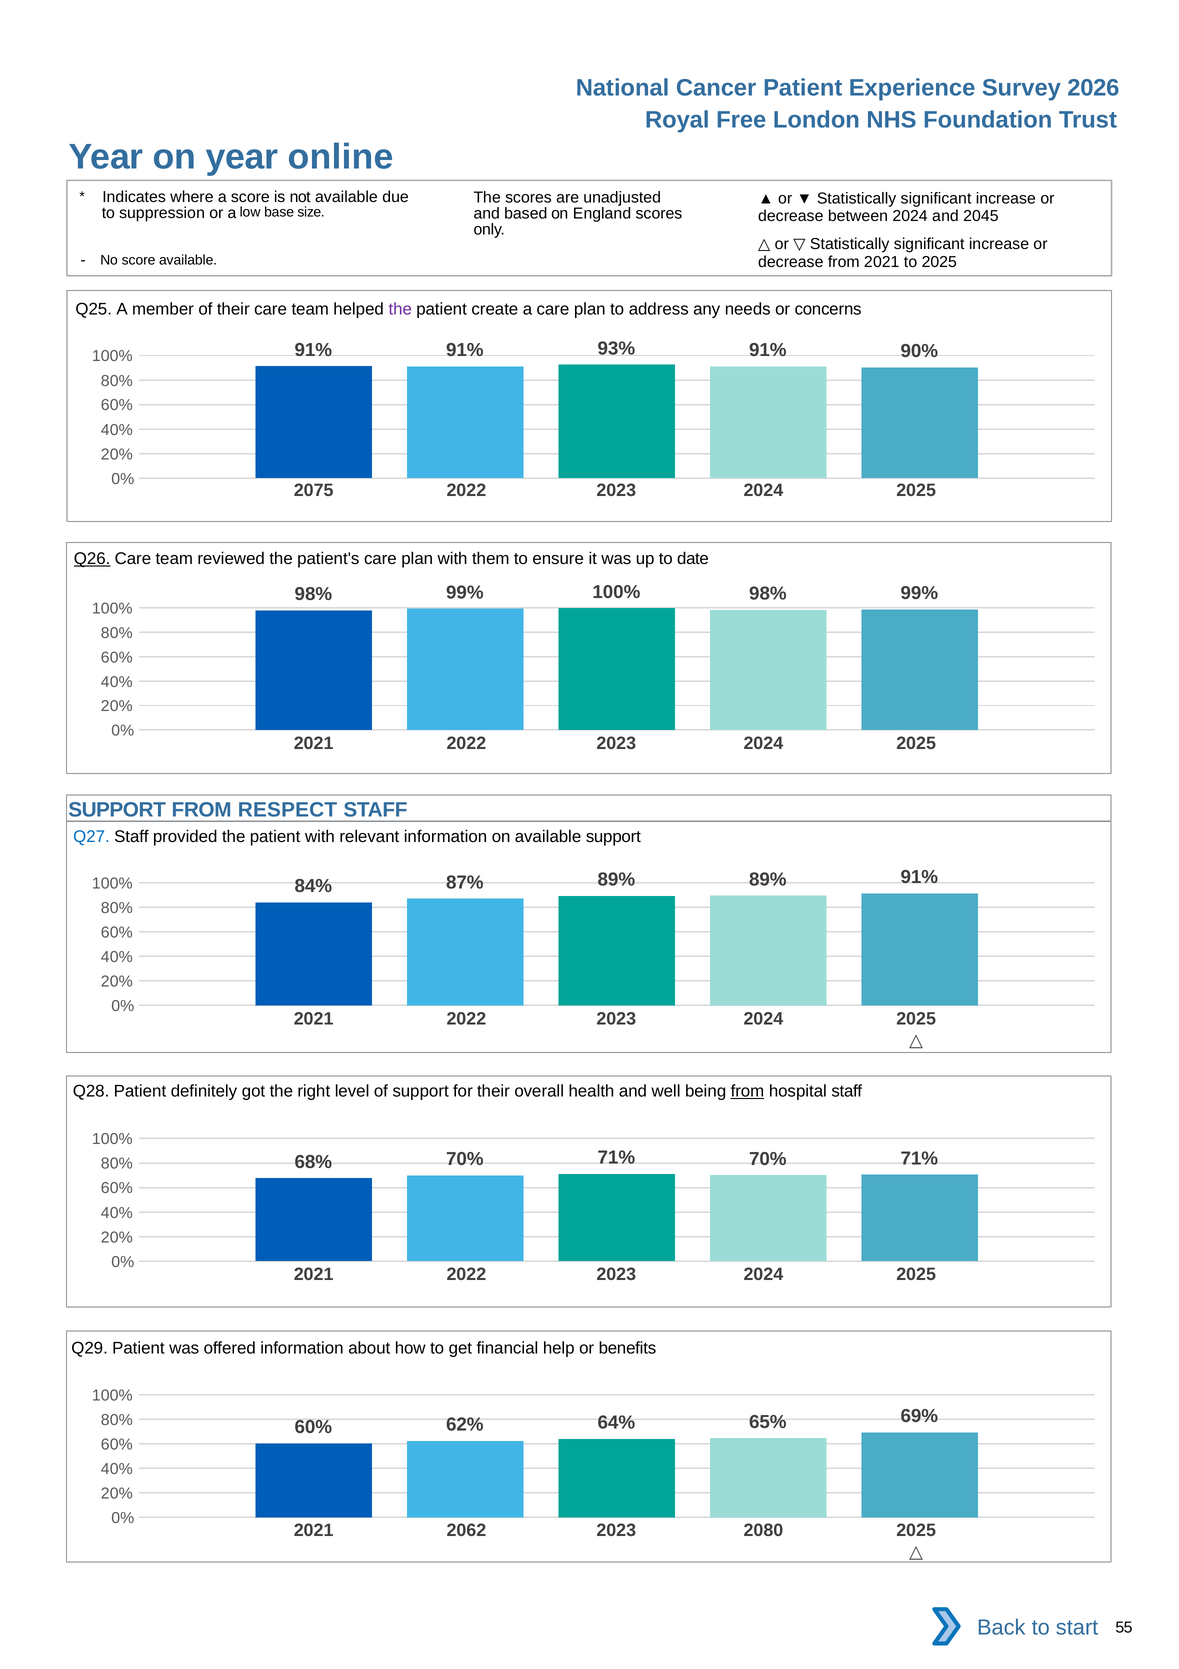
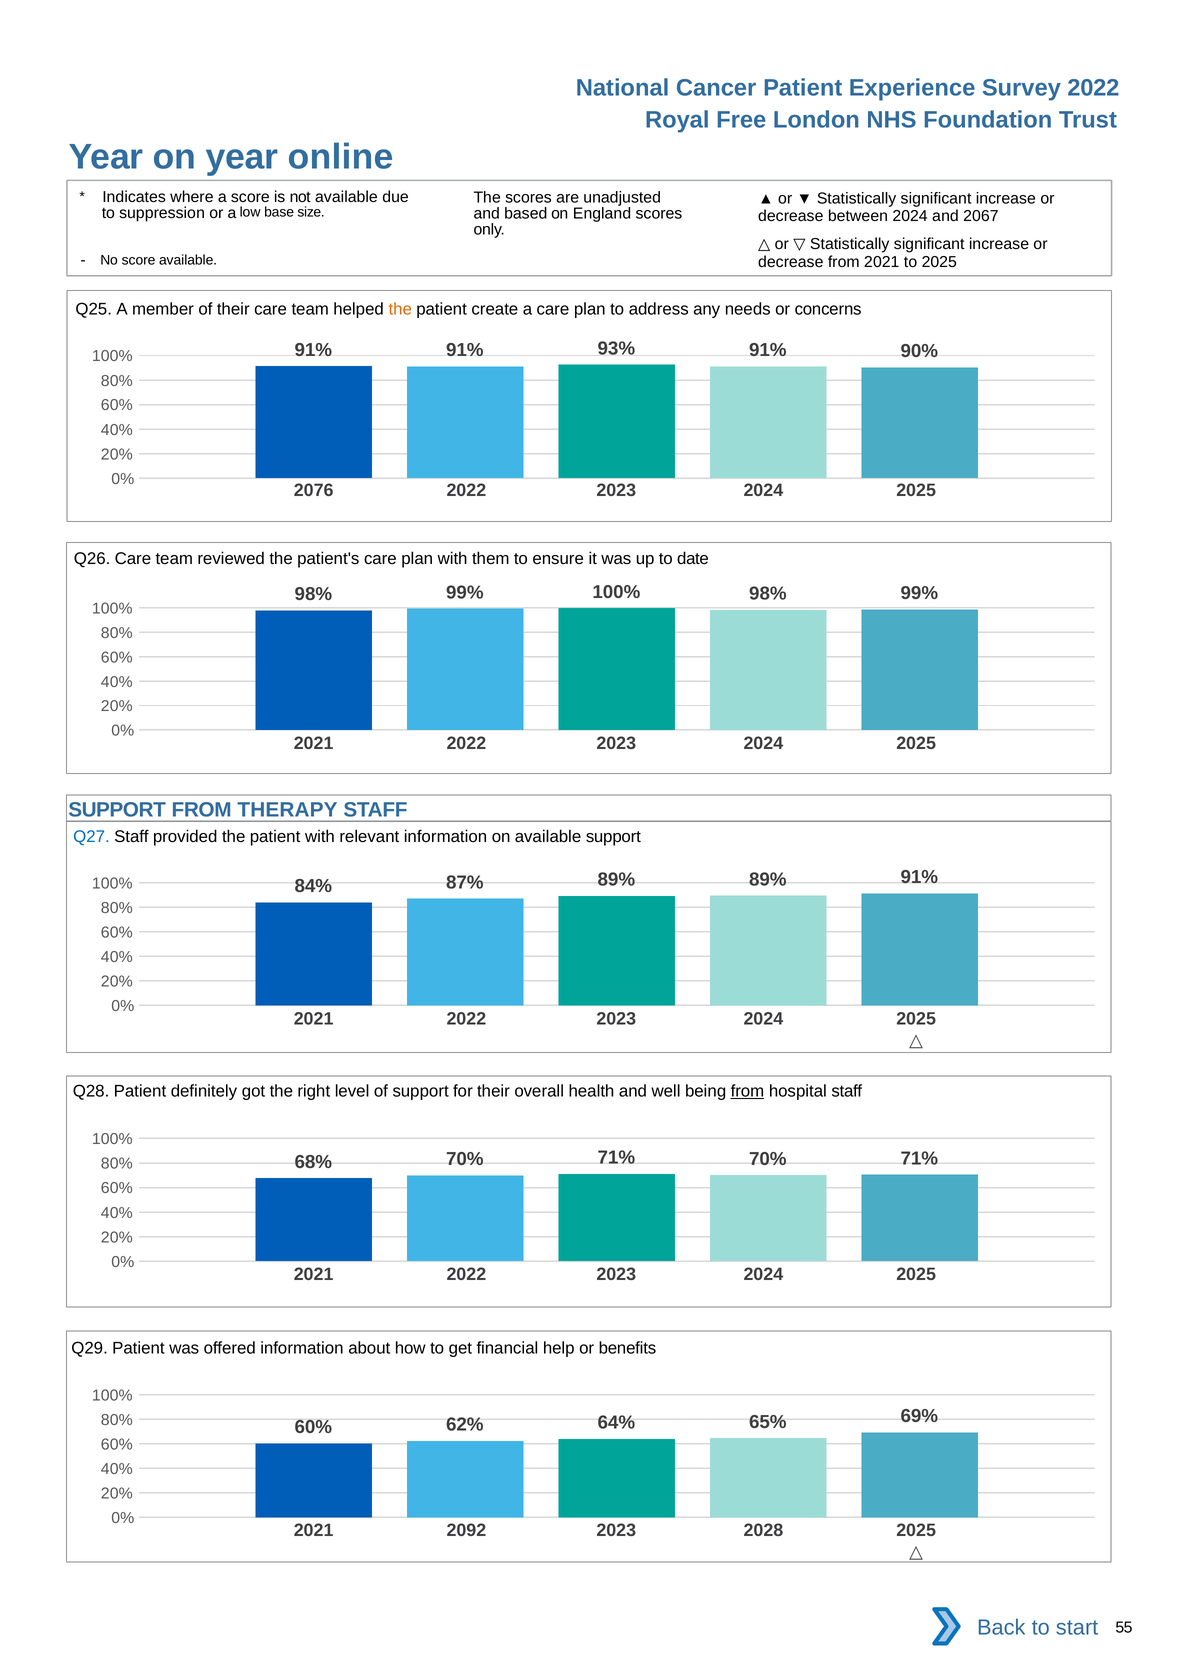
Survey 2026: 2026 -> 2022 (1093, 88)
2045: 2045 -> 2067 (981, 216)
the colour: purple -> orange (400, 309)
2075: 2075 -> 2076 (314, 490)
Q26 underline: present -> none (92, 559)
RESPECT: RESPECT -> THERAPY (288, 810)
2062: 2062 -> 2092 (466, 1530)
2080: 2080 -> 2028 (763, 1530)
